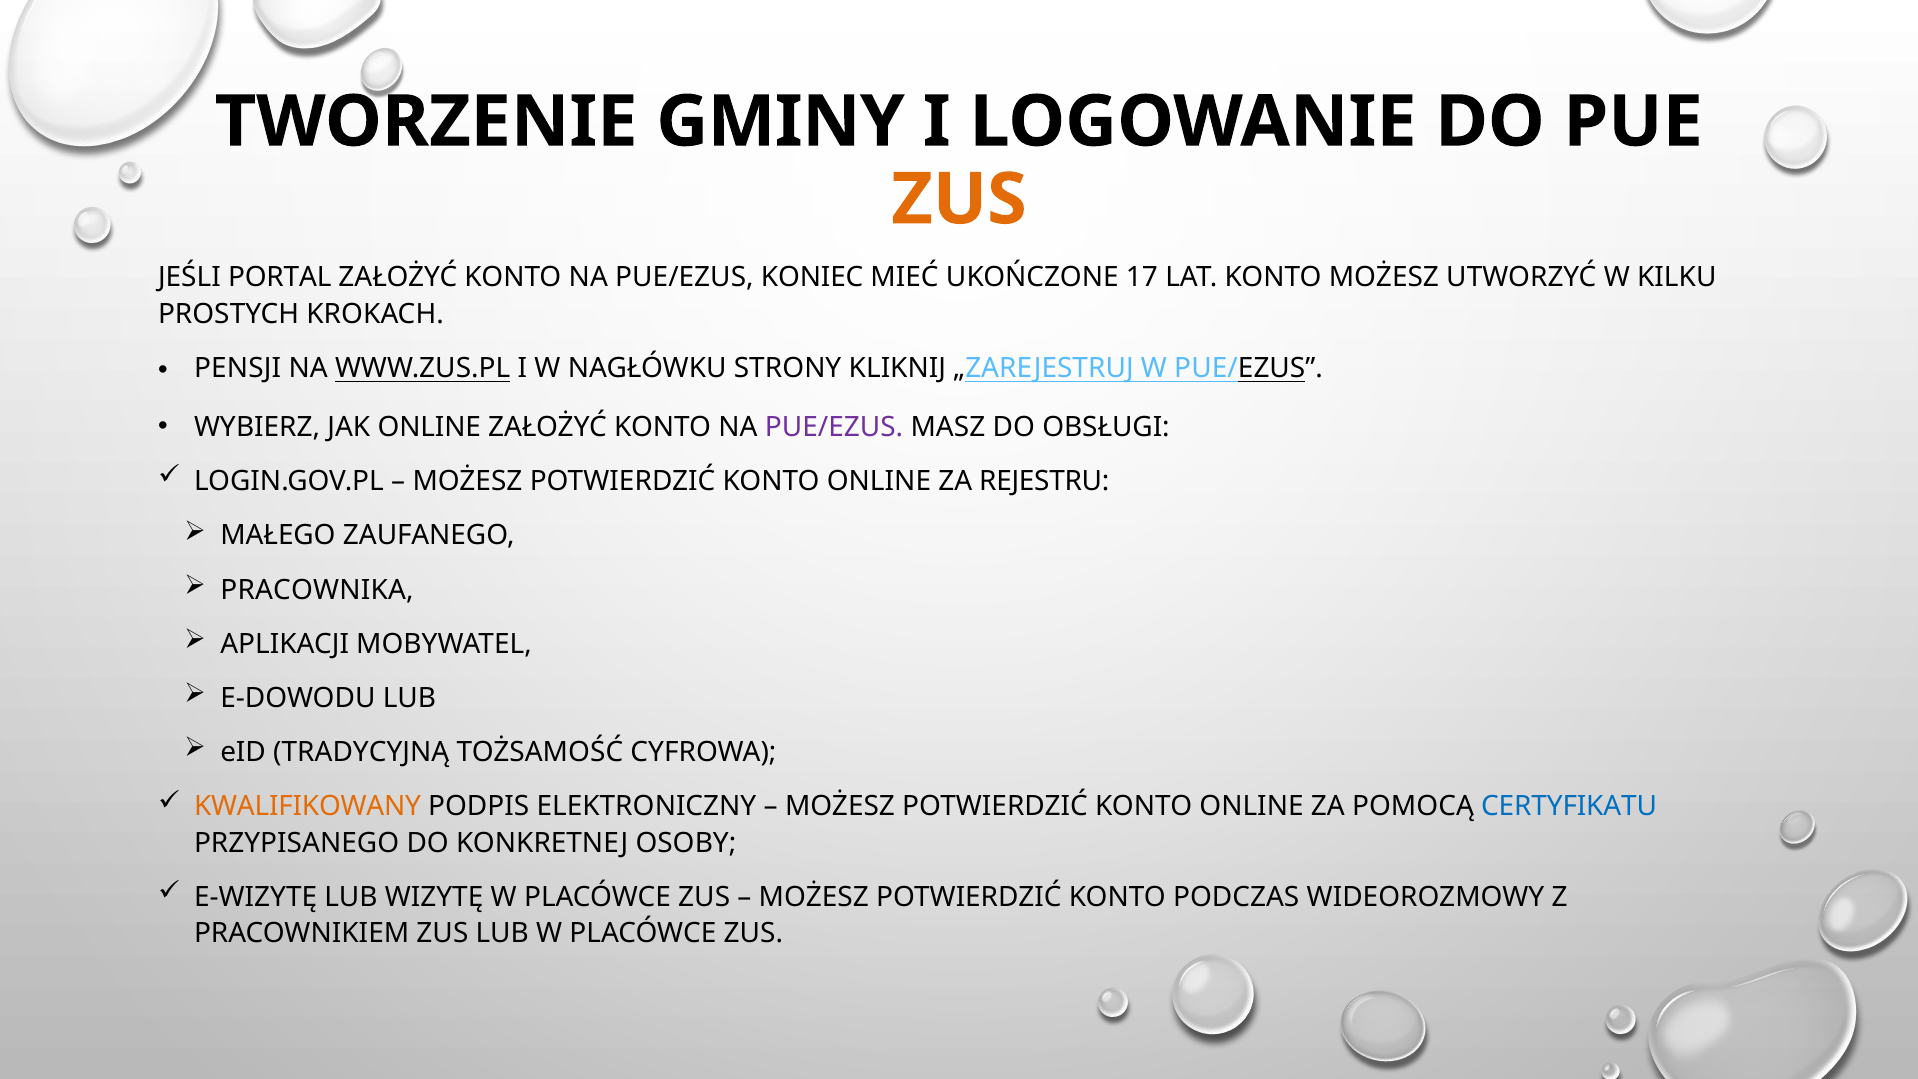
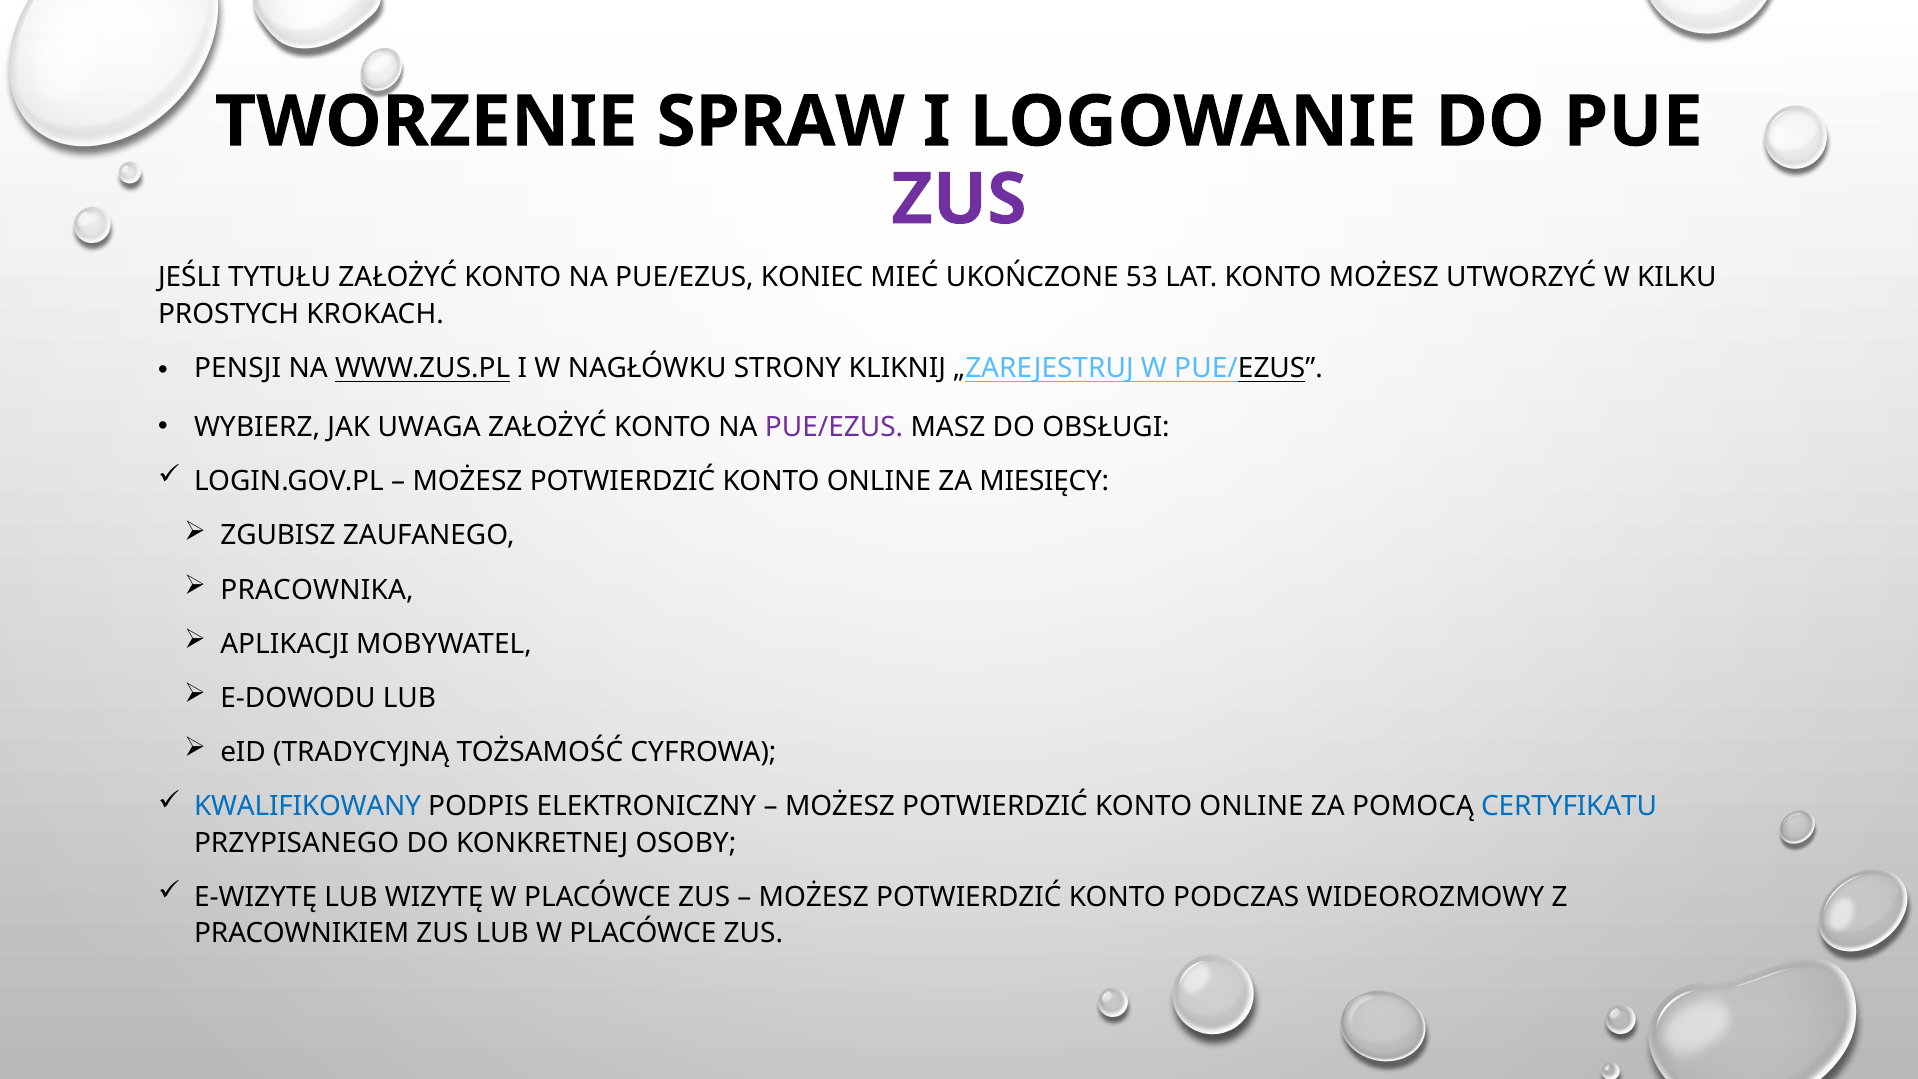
GMINY: GMINY -> SPRAW (780, 122)
ZUS colour: orange -> purple (959, 200)
PORTAL: PORTAL -> TYTUŁU (280, 278)
17: 17 -> 53 (1142, 278)
JAK ONLINE: ONLINE -> UWAGA (429, 427)
REJESTRU: REJESTRU -> MIESIĘCY (1044, 481)
MAŁEGO: MAŁEGO -> ZGUBISZ (278, 536)
KWALIFIKOWANY colour: orange -> blue (308, 807)
